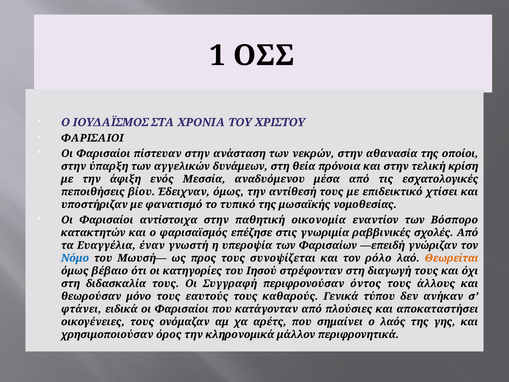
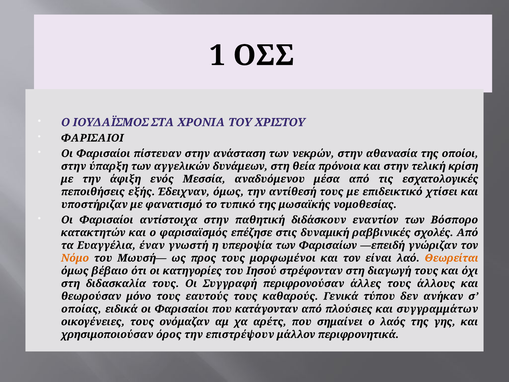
βίου: βίου -> εξής (142, 192)
οικονομία: οικονομία -> διδάσκουν (319, 220)
γνωριμία: γνωριμία -> δυναμική (325, 232)
Nόμο colour: blue -> orange (75, 258)
συνοψίζεται: συνοψίζεται -> μορφωμένοι (283, 258)
ρόλο: ρόλο -> είναι (378, 258)
όντος: όντος -> άλλες (366, 283)
φτάνει: φτάνει -> οποίας (81, 309)
αποκαταστήσει: αποκαταστήσει -> συγγραμμάτων (437, 309)
κληρονομικά: κληρονομικά -> επιστρέψουν (240, 334)
